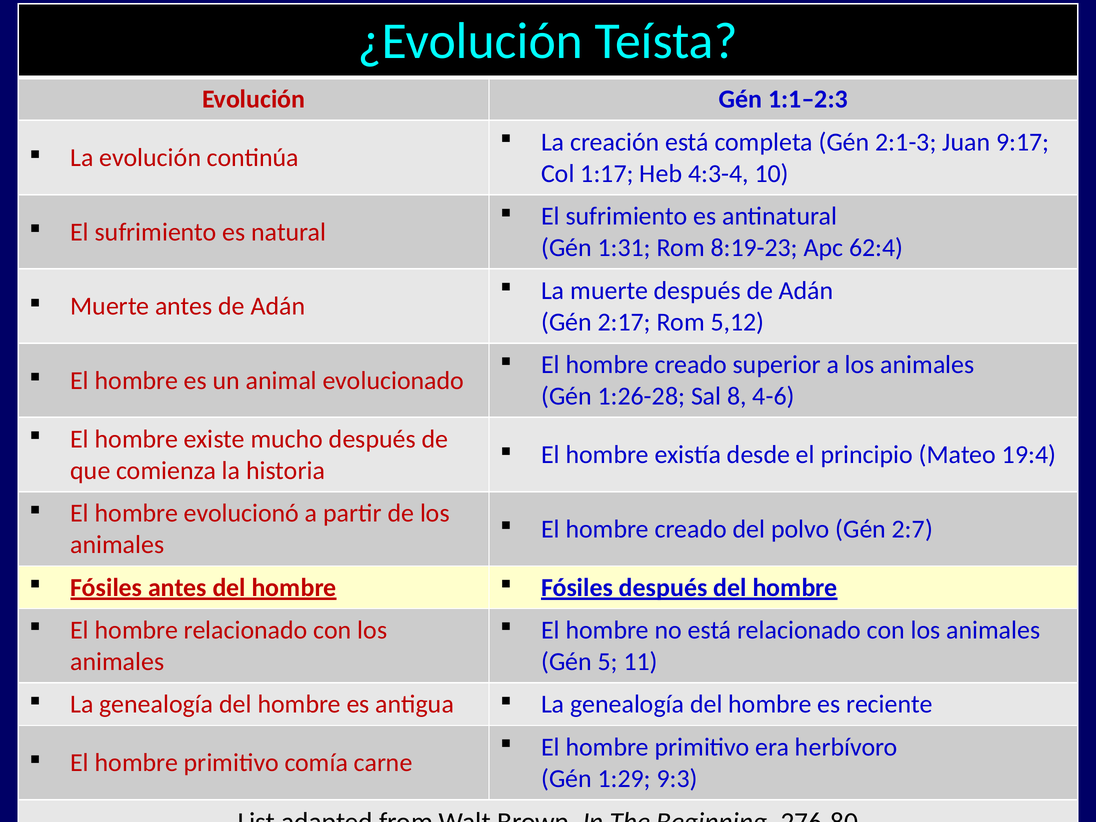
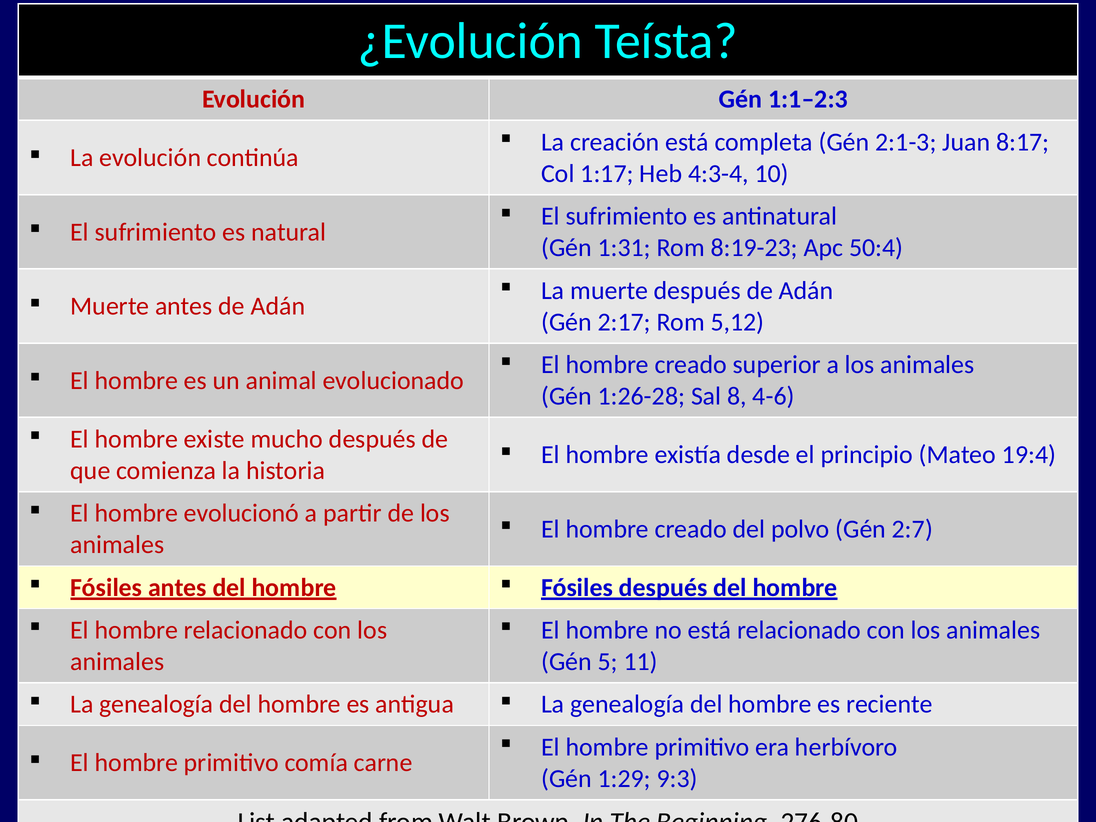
9:17: 9:17 -> 8:17 (1023, 142)
62:4: 62:4 -> 50:4 (876, 248)
